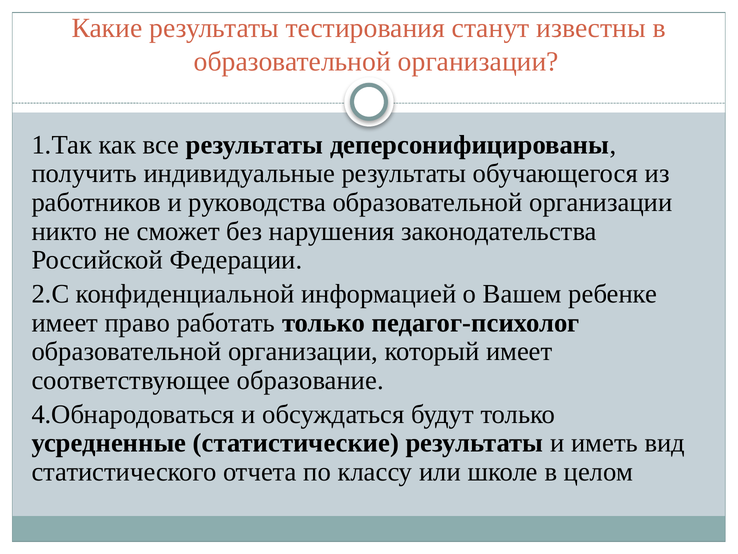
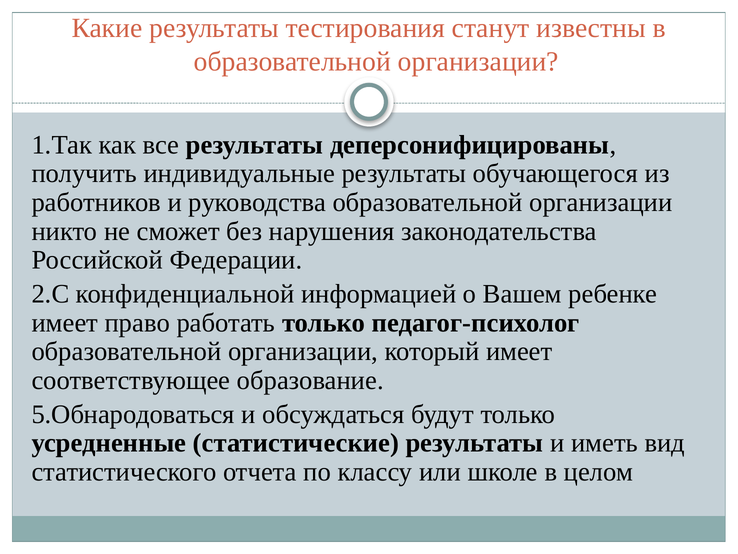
4.Обнародоваться: 4.Обнародоваться -> 5.Обнародоваться (133, 414)
